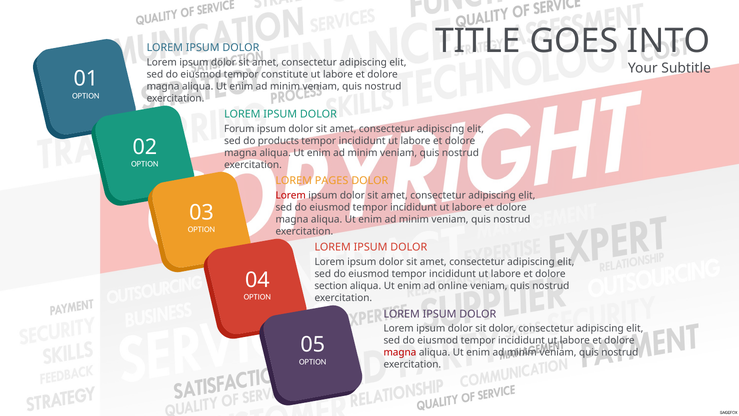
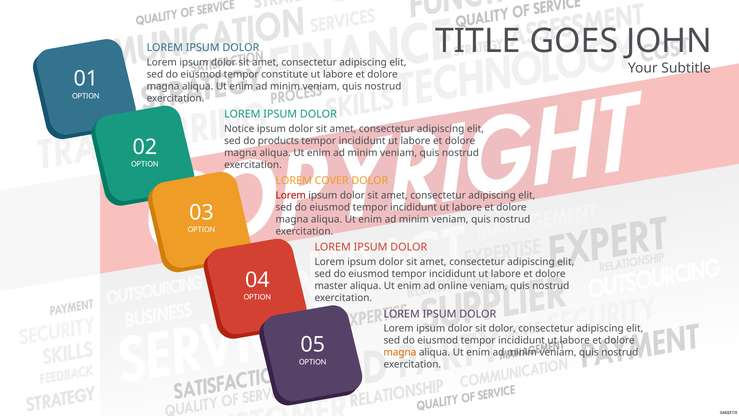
INTO: INTO -> JOHN (669, 41)
Forum: Forum -> Notice (239, 129)
PAGES: PAGES -> COVER (332, 181)
section: section -> master (331, 286)
magna colour: red -> orange (400, 352)
